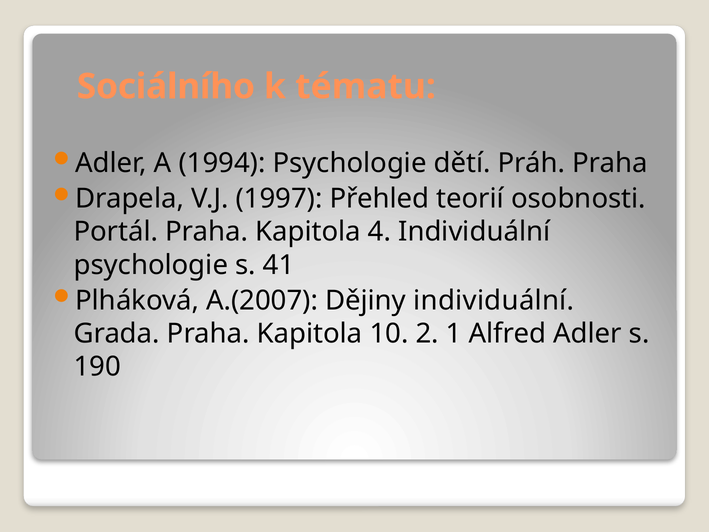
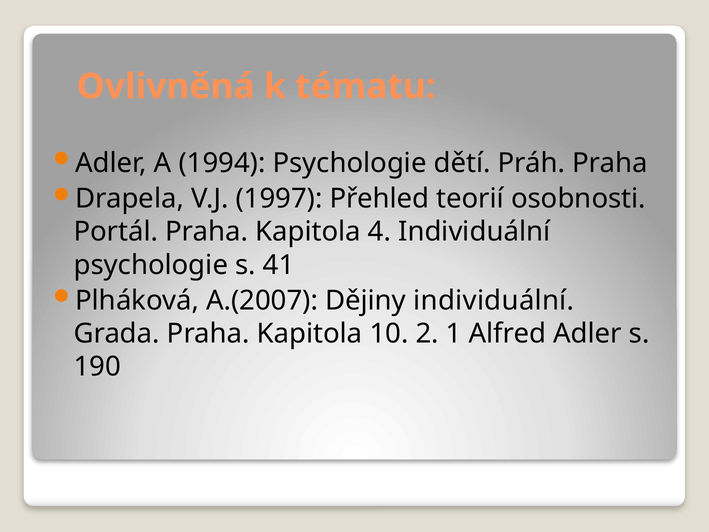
Sociálního: Sociálního -> Ovlivněná (166, 87)
